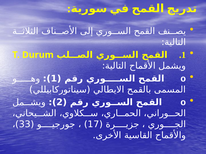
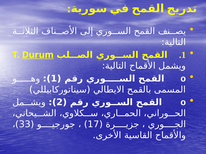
Durum underline: none -> present (38, 55)
